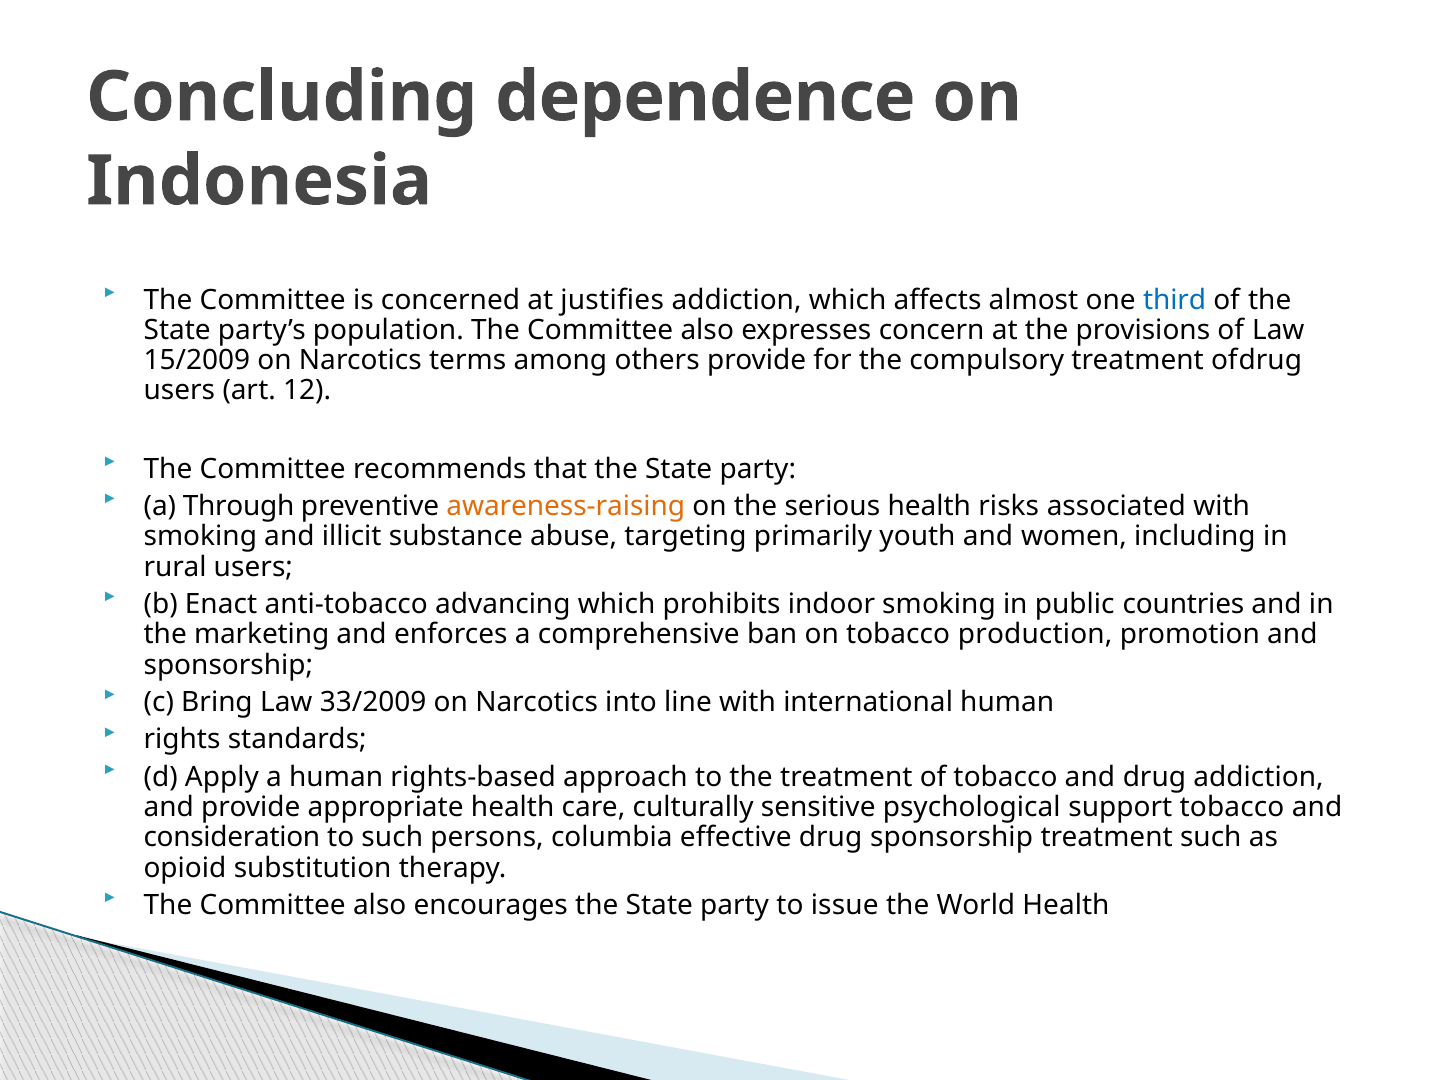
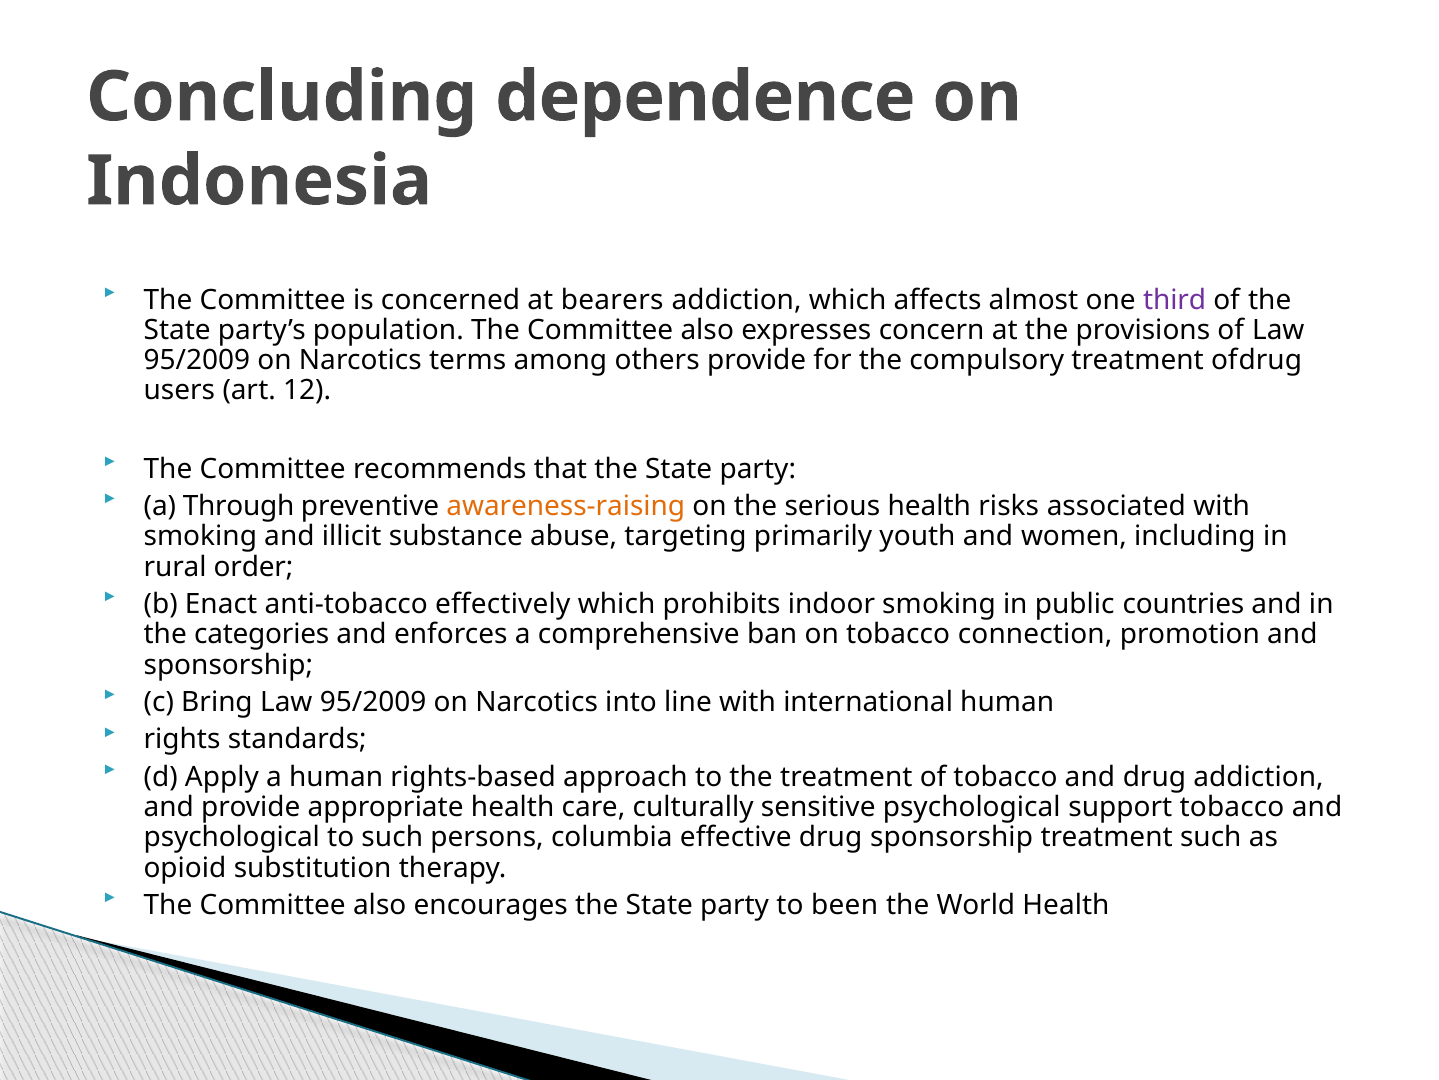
justifies: justifies -> bearers (612, 300)
third colour: blue -> purple (1175, 300)
15/2009: 15/2009 -> 95/2009 (197, 360)
rural users: users -> order (253, 566)
advancing: advancing -> effectively (503, 604)
marketing: marketing -> categories (262, 634)
production: production -> connection (1035, 634)
Bring Law 33/2009: 33/2009 -> 95/2009 (373, 702)
consideration: consideration -> psychological (232, 837)
issue: issue -> been (845, 905)
